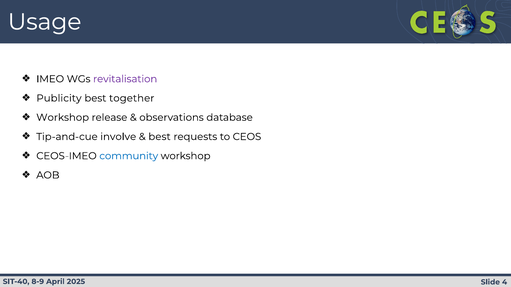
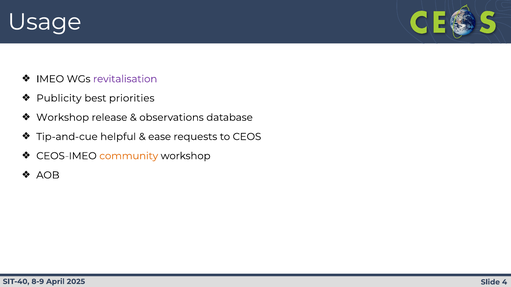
together: together -> priorities (132, 98)
involve: involve -> helpful (118, 137)
best: best -> ease (160, 137)
community colour: blue -> orange (129, 156)
